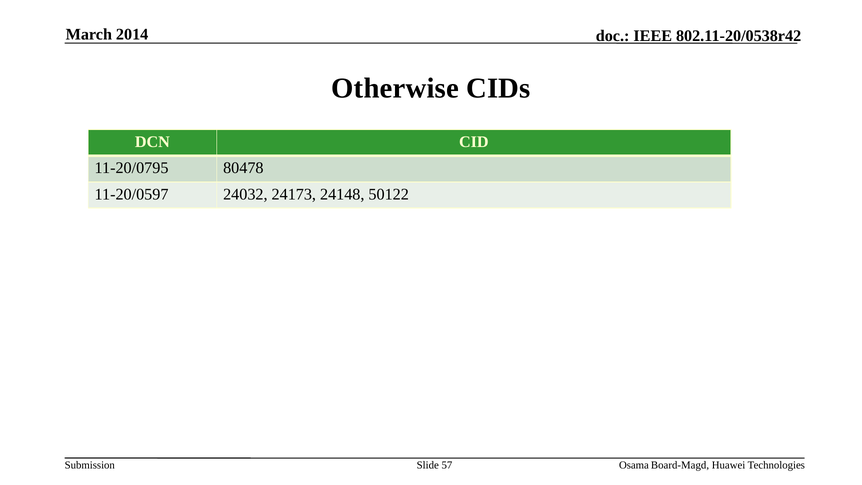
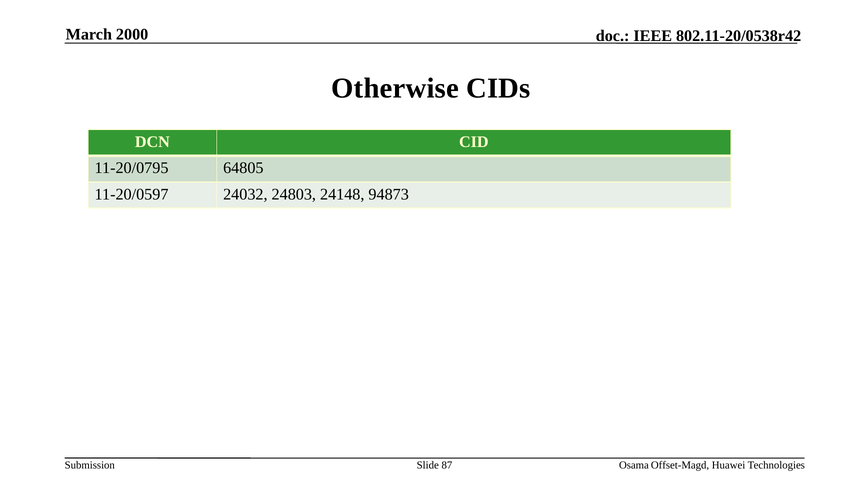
2014: 2014 -> 2000 (132, 34)
80478: 80478 -> 64805 (243, 168)
24173: 24173 -> 24803 (294, 194)
50122: 50122 -> 94873 (389, 194)
57: 57 -> 87 (447, 465)
Board-Magd: Board-Magd -> Offset-Magd (680, 465)
